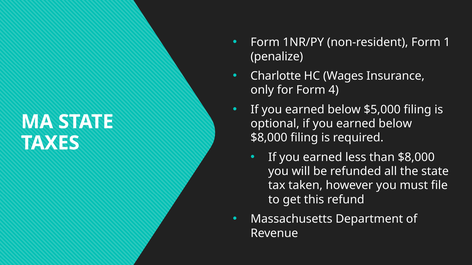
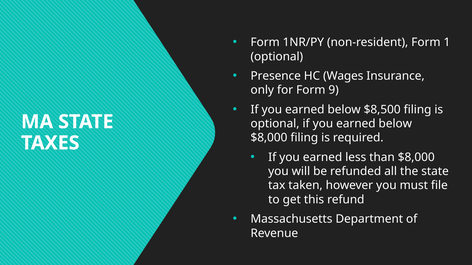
penalize: penalize -> optional (277, 57)
Charlotte: Charlotte -> Presence (276, 76)
4: 4 -> 9 (334, 90)
$5,000: $5,000 -> $8,500 (382, 110)
